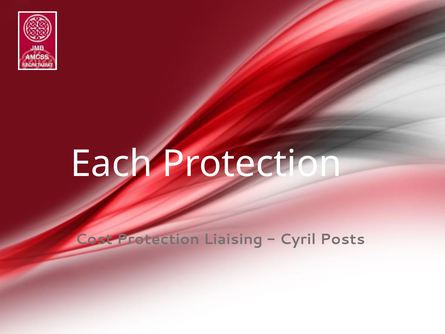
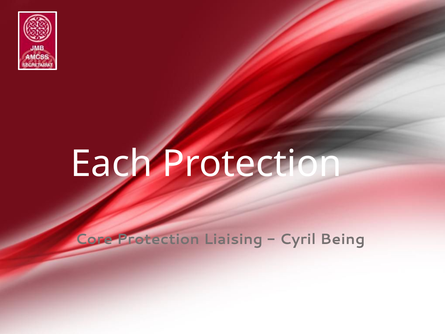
Cost: Cost -> Core (94, 239)
Posts: Posts -> Being (343, 239)
